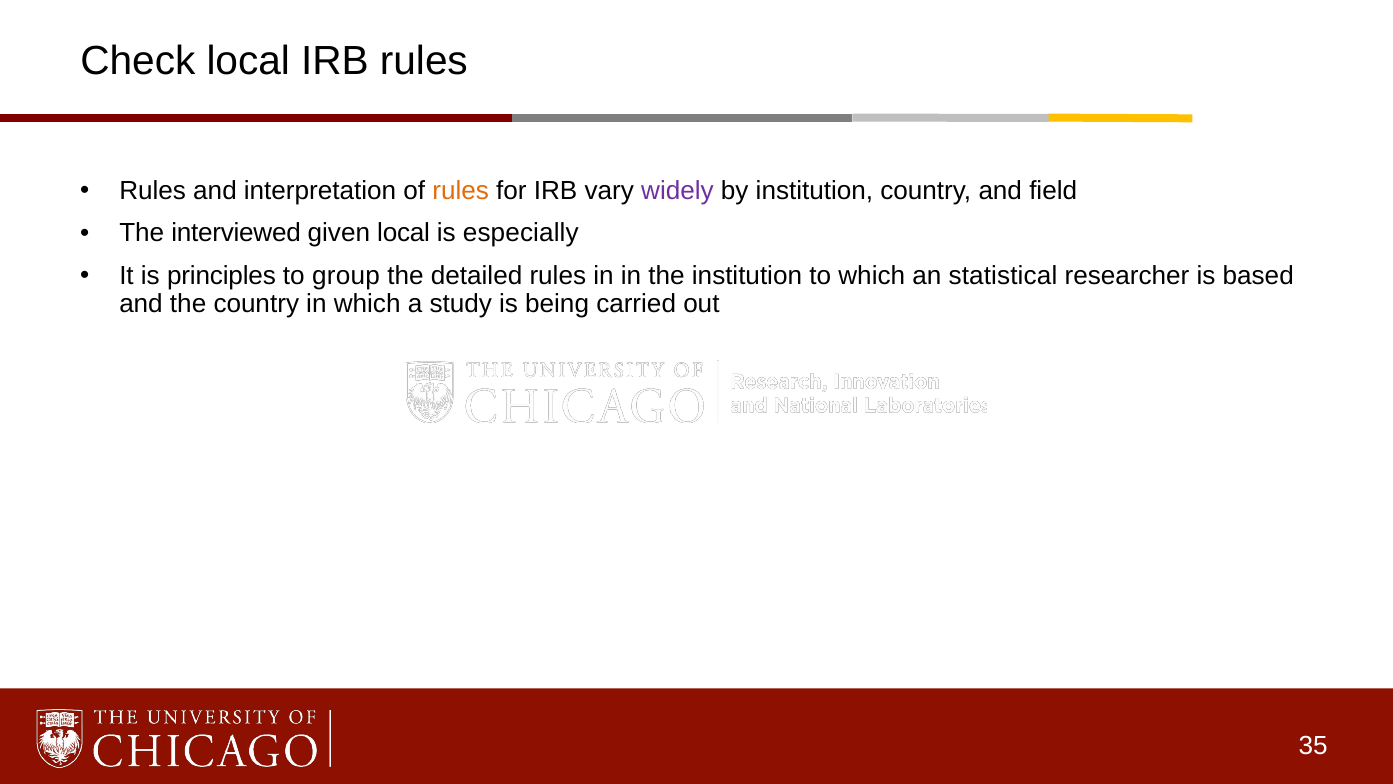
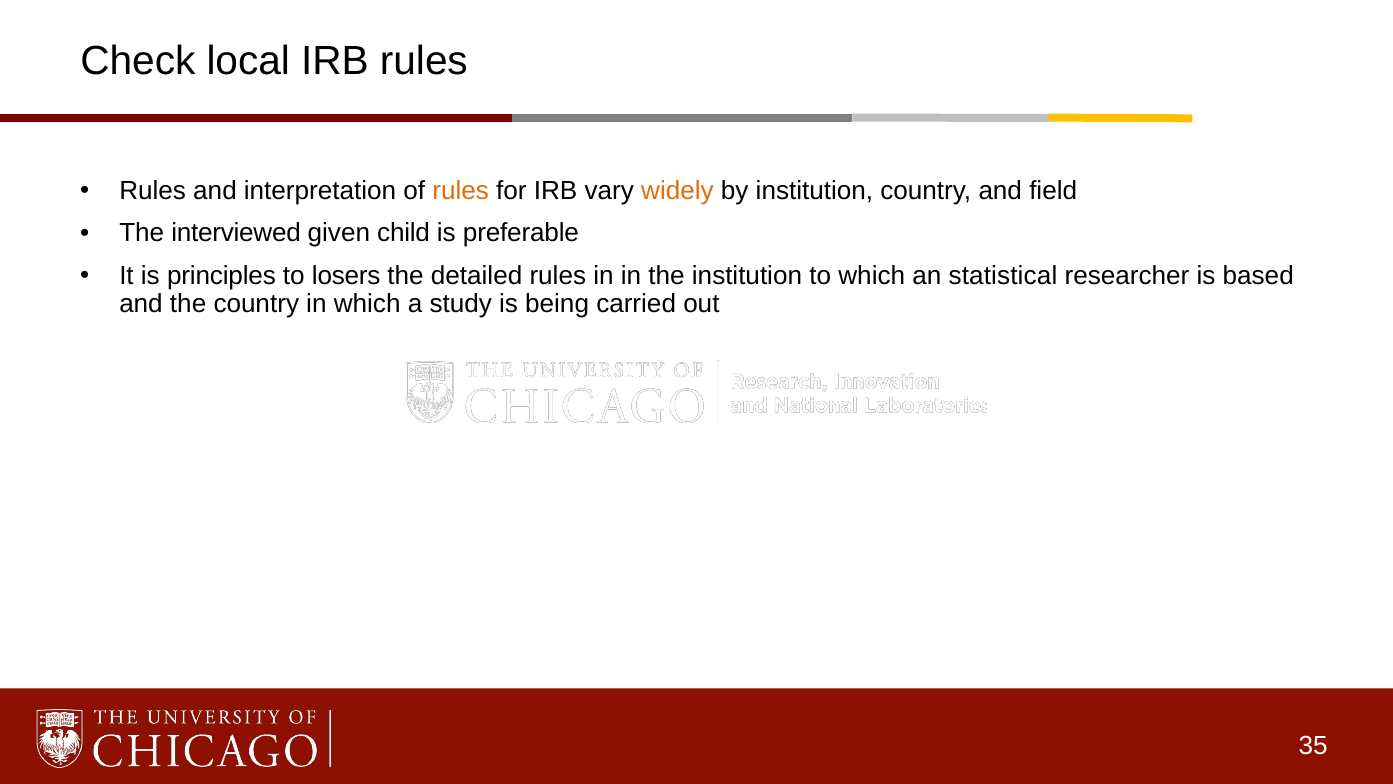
widely colour: purple -> orange (677, 191)
given local: local -> child (404, 233)
especially: especially -> preferable (521, 233)
group: group -> losers (346, 275)
